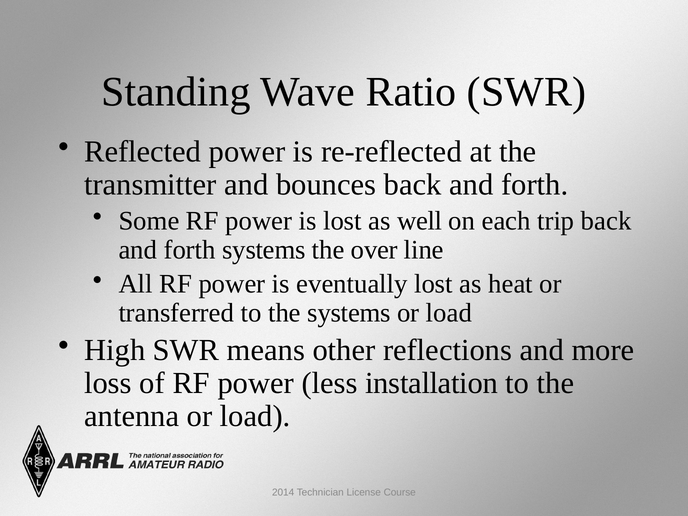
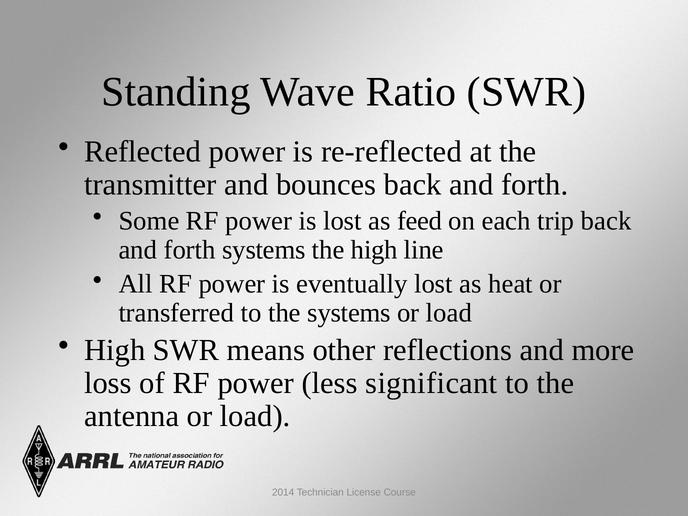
well: well -> feed (420, 221)
the over: over -> high (374, 250)
installation: installation -> significant (431, 383)
